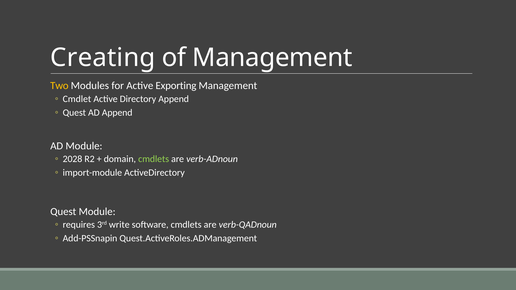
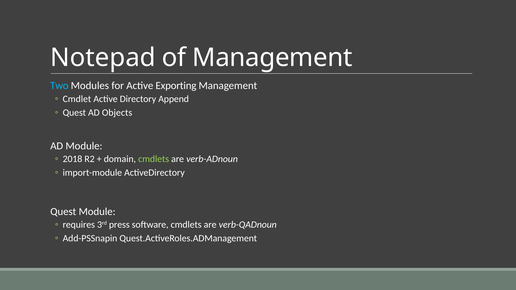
Creating: Creating -> Notepad (103, 58)
Two colour: yellow -> light blue (59, 86)
AD Append: Append -> Objects (117, 113)
2028: 2028 -> 2018 (72, 159)
write: write -> press (119, 225)
